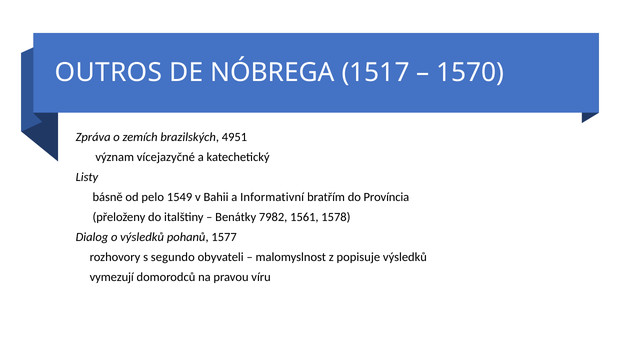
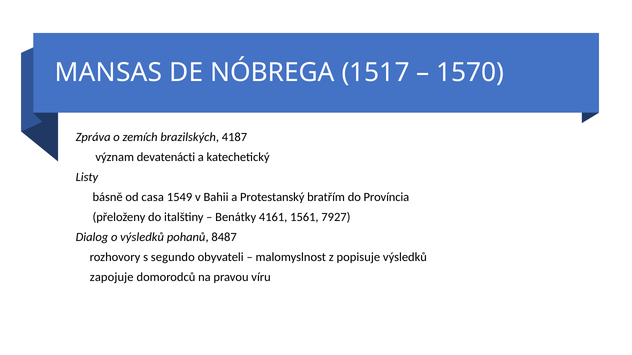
OUTROS: OUTROS -> MANSAS (108, 73)
4951: 4951 -> 4187 (234, 137)
vícejazyčné: vícejazyčné -> devatenácti (166, 157)
pelo: pelo -> casa (153, 197)
Informativní: Informativní -> Protestanský (272, 197)
7982: 7982 -> 4161 (273, 217)
1578: 1578 -> 7927 (336, 217)
1577: 1577 -> 8487 (224, 238)
vymezují: vymezují -> zapojuje (112, 278)
